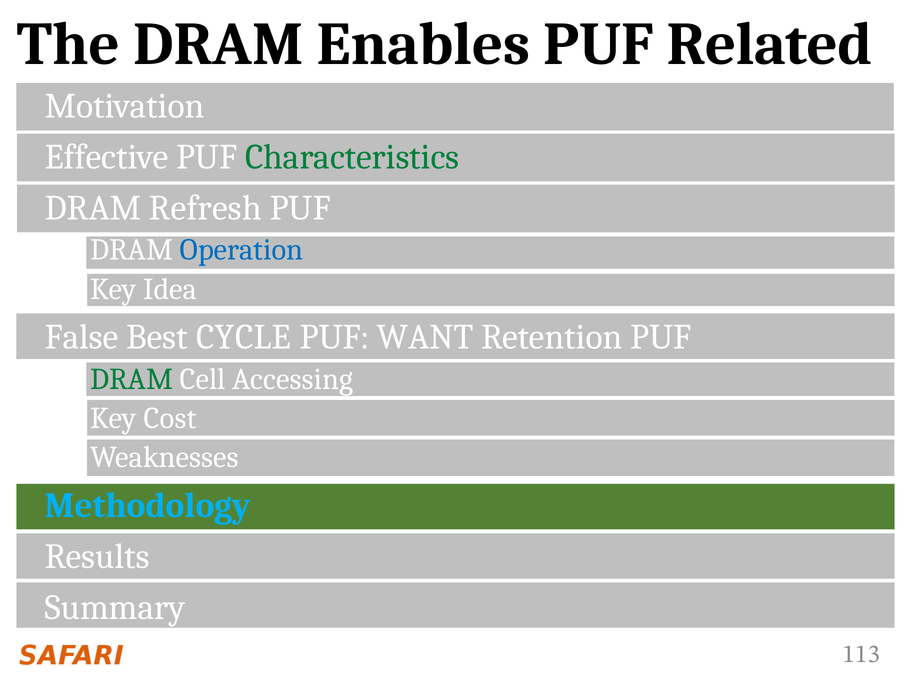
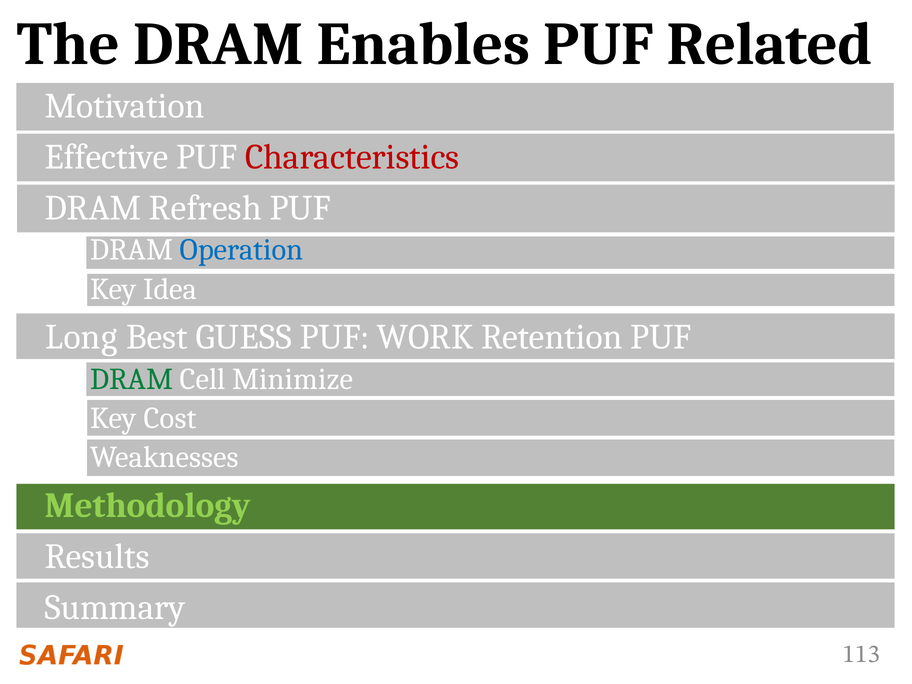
Characteristics colour: green -> red (352, 157)
False: False -> Long (81, 337)
CYCLE: CYCLE -> GUESS (244, 337)
WANT: WANT -> WORK (425, 337)
Accessing: Accessing -> Minimize (293, 379)
Methodology colour: light blue -> light green (148, 506)
